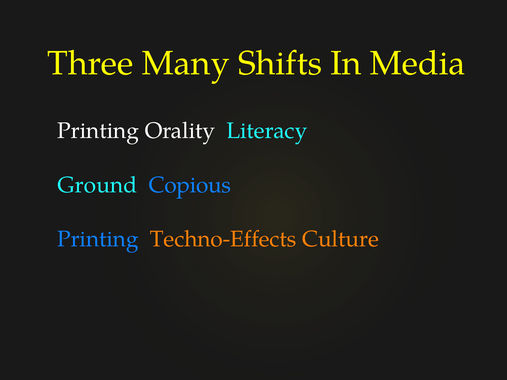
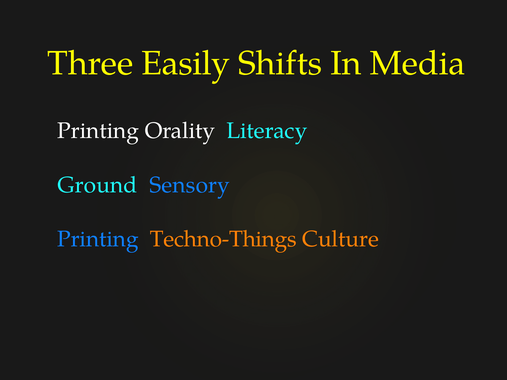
Many: Many -> Easily (186, 63)
Copious: Copious -> Sensory (190, 185)
Techno-Effects: Techno-Effects -> Techno-Things (223, 239)
